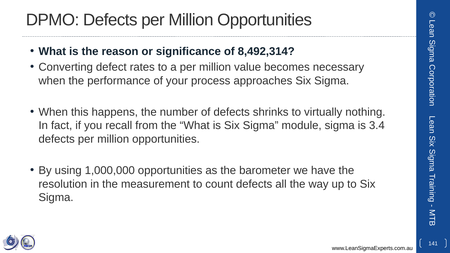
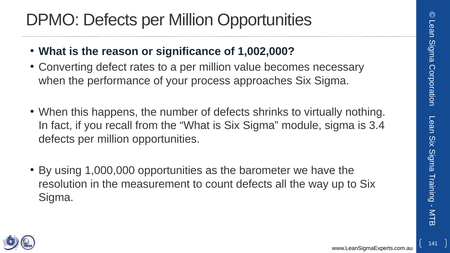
8,492,314: 8,492,314 -> 1,002,000 (266, 51)
